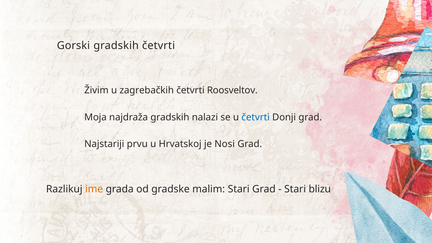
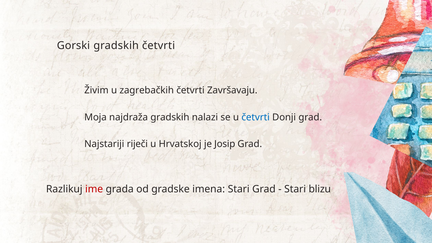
Roosveltov: Roosveltov -> Završavaju (232, 90)
prvu: prvu -> riječi (137, 144)
Nosi: Nosi -> Josip (225, 144)
ime colour: orange -> red (94, 189)
malim: malim -> imena (209, 189)
